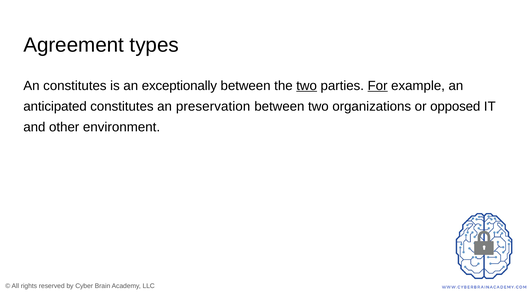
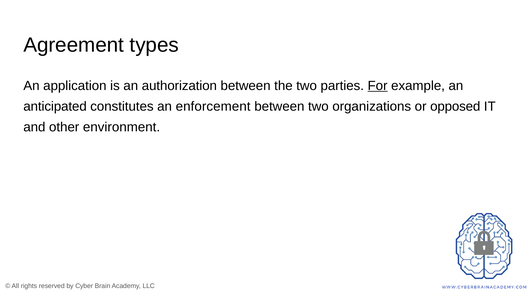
An constitutes: constitutes -> application (75, 86)
exceptionally: exceptionally -> authorization (179, 86)
two underline: present -> none (307, 86)
preservation: preservation -> enforcement (213, 106)
